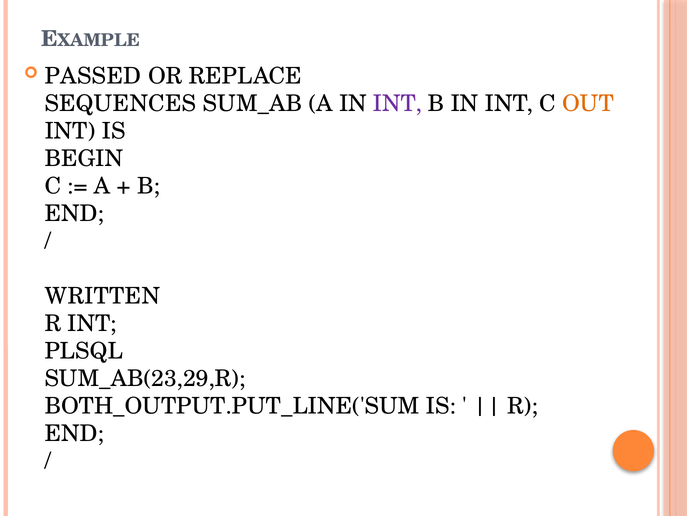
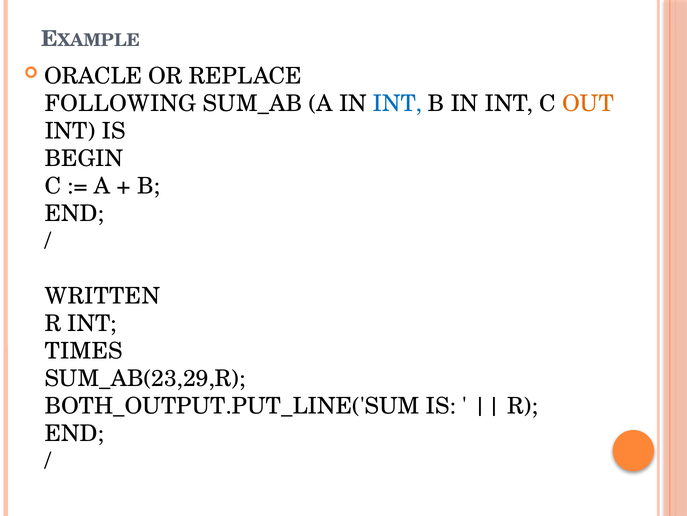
PASSED: PASSED -> ORACLE (93, 76)
SEQUENCES: SEQUENCES -> FOLLOWING (120, 103)
INT colour: purple -> blue (397, 103)
PLSQL: PLSQL -> TIMES (84, 351)
